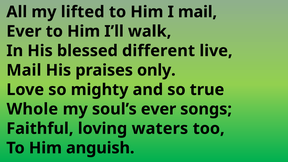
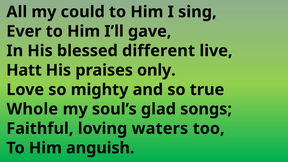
lifted: lifted -> could (83, 12)
I mail: mail -> sing (197, 12)
walk: walk -> gave (150, 31)
Mail: Mail -> Hatt (24, 70)
soul’s ever: ever -> glad (158, 109)
